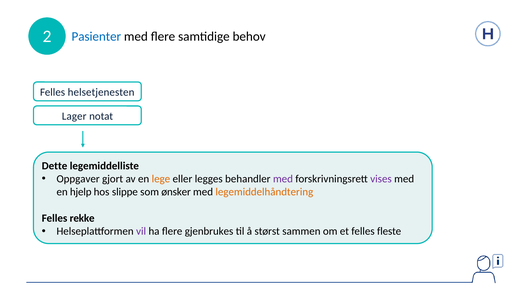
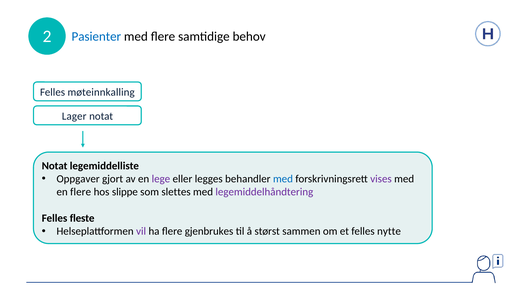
helsetjenesten: helsetjenesten -> møteinnkalling (101, 92)
Dette: Dette -> Notat (55, 166)
lege colour: orange -> purple (161, 179)
med colour: purple -> blue (283, 179)
en hjelp: hjelp -> flere (81, 192)
ønsker: ønsker -> slettes (176, 192)
legemiddelhåndtering colour: orange -> purple (264, 192)
rekke: rekke -> fleste (82, 218)
fleste: fleste -> nytte (389, 231)
